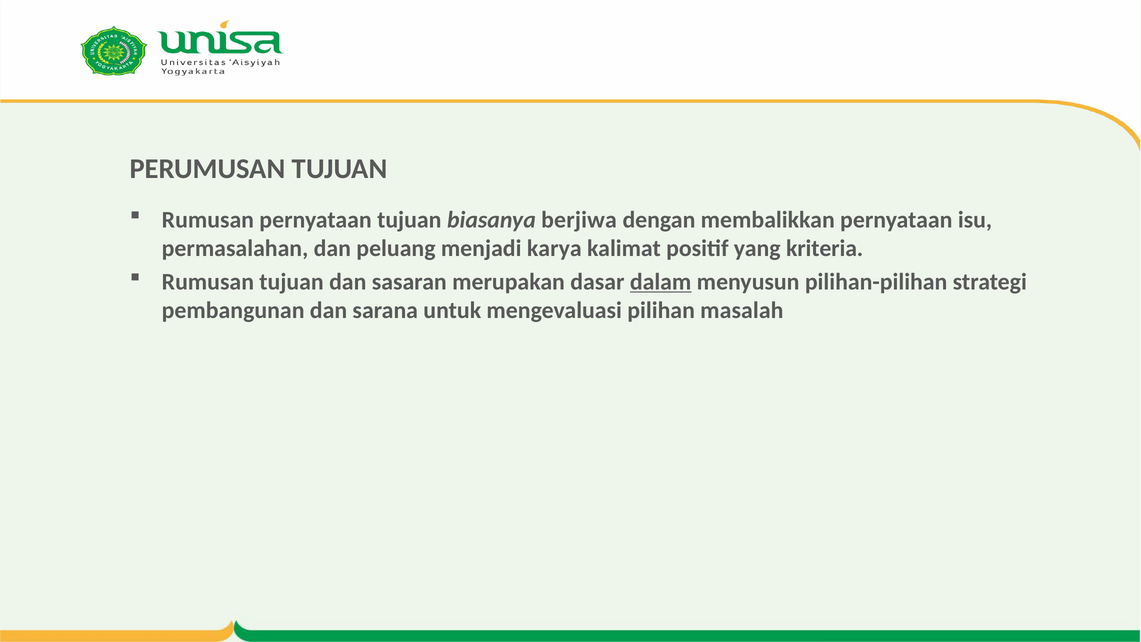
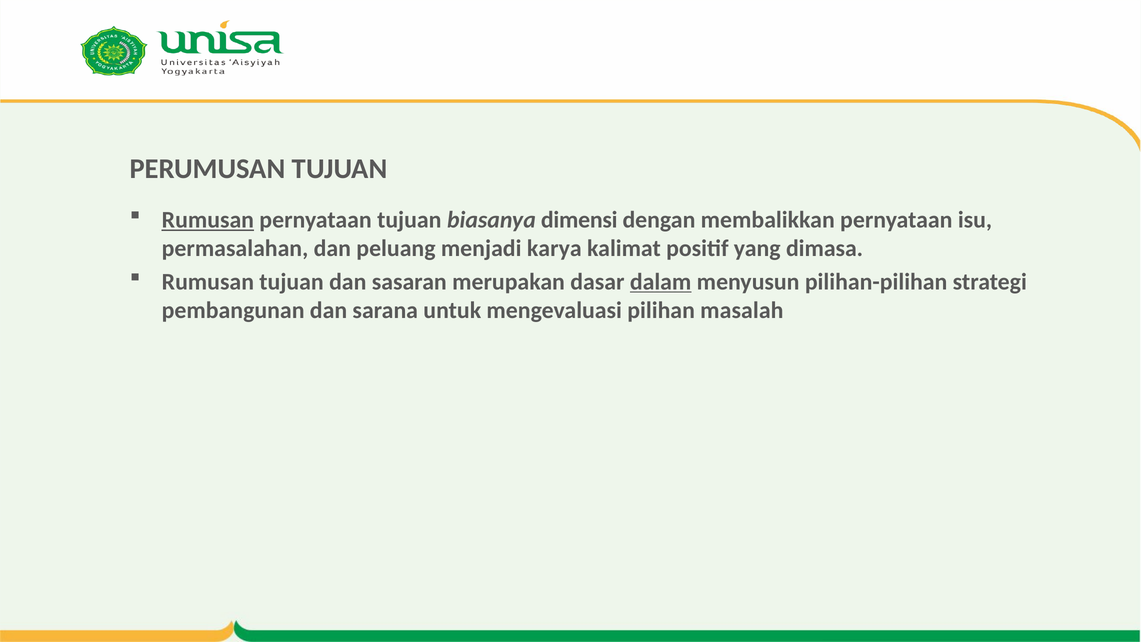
Rumusan underline: none -> present (208, 220)
berjiwa: berjiwa -> dimensi (579, 220)
kriteria: kriteria -> dimasa (825, 248)
